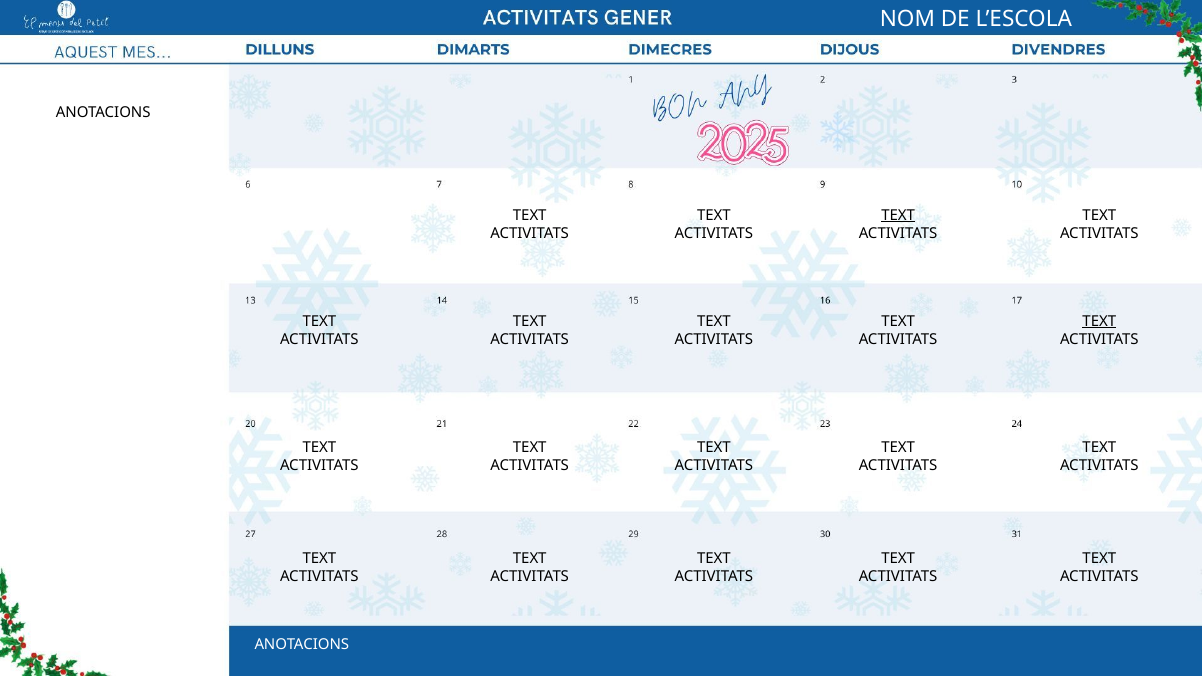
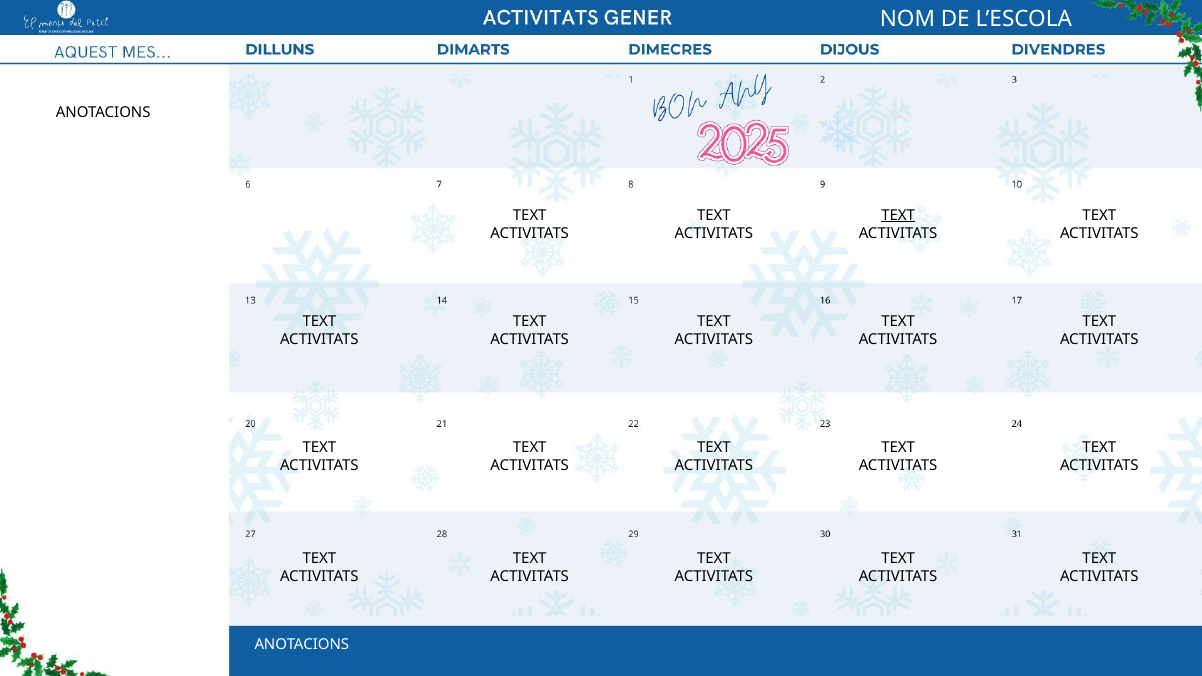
TEXT underline: present -> none (1099, 321)
